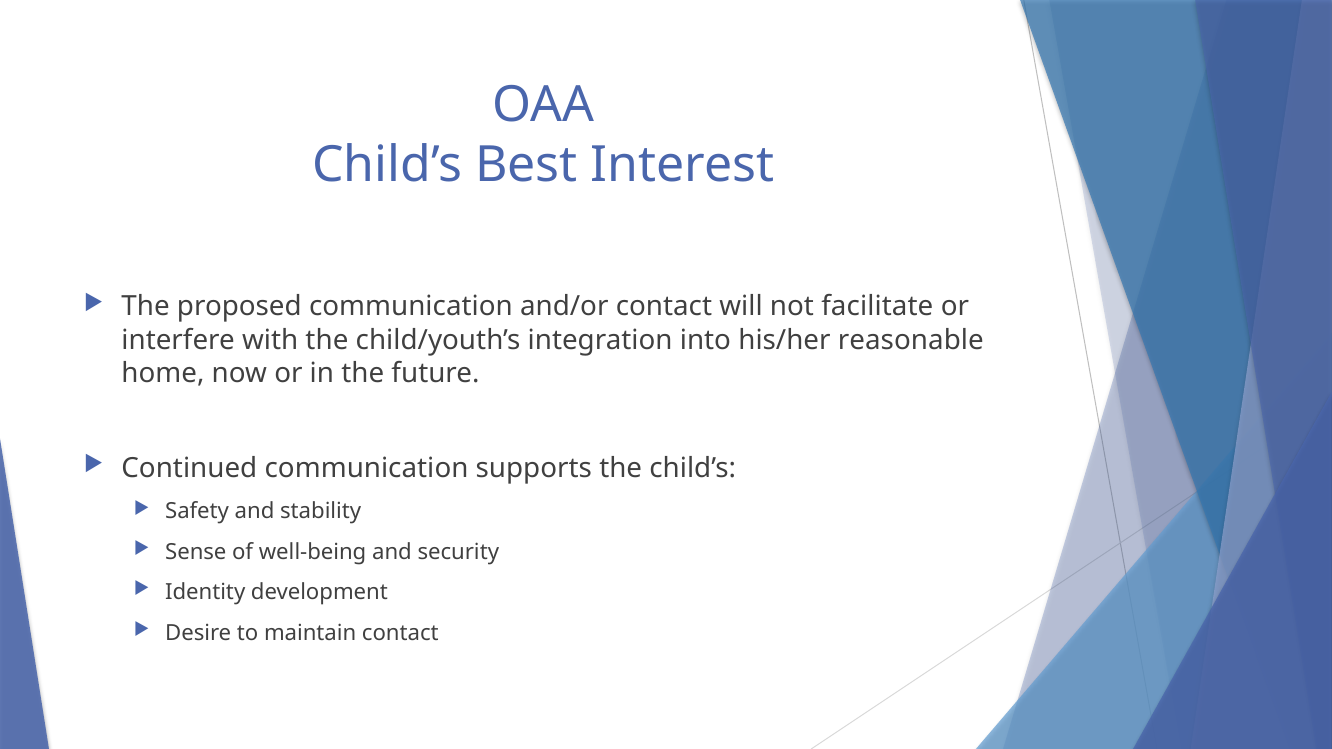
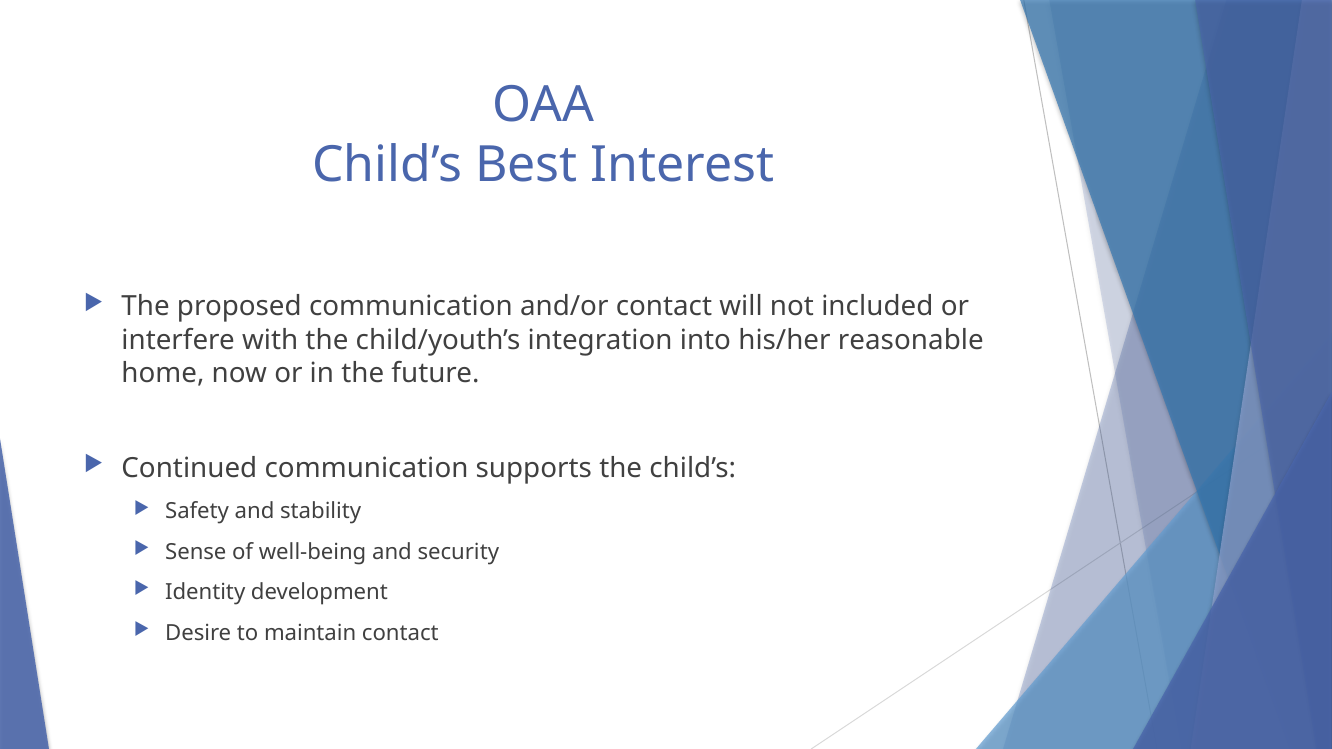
facilitate: facilitate -> included (877, 307)
